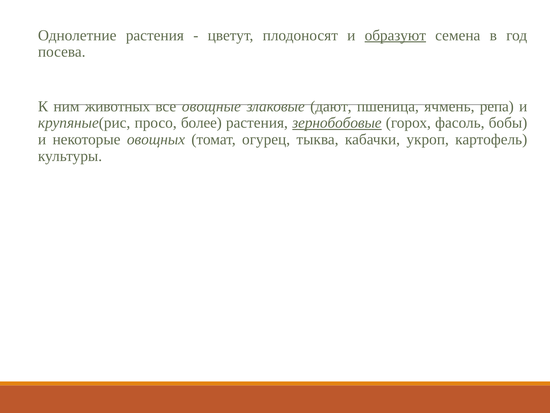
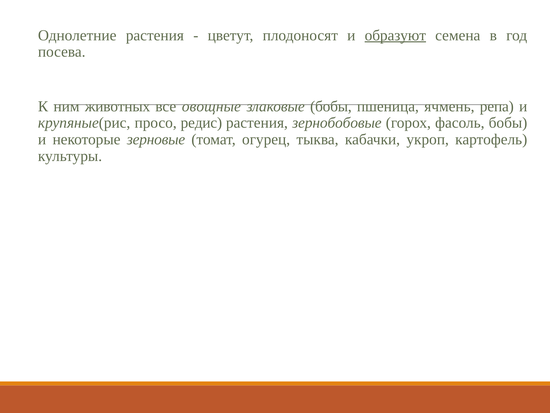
злаковые дают: дают -> бобы (331, 106)
более: более -> редис (201, 123)
зернобобовые underline: present -> none (337, 123)
овощных: овощных -> зерновые (156, 139)
